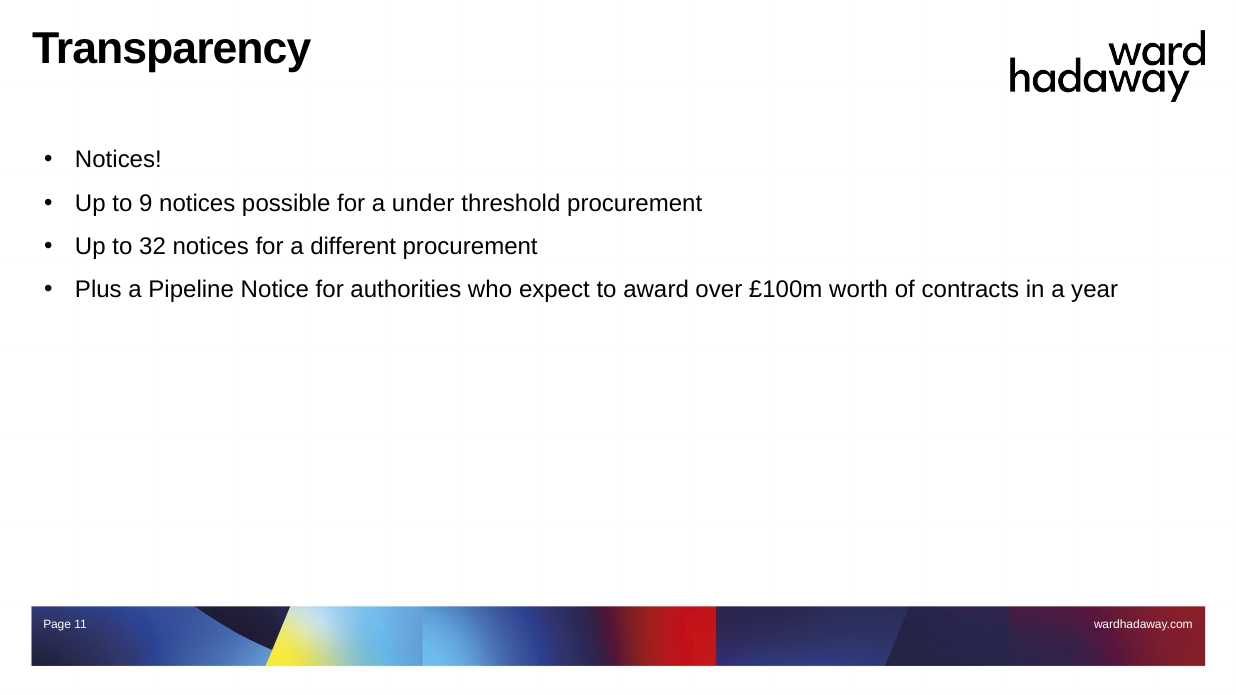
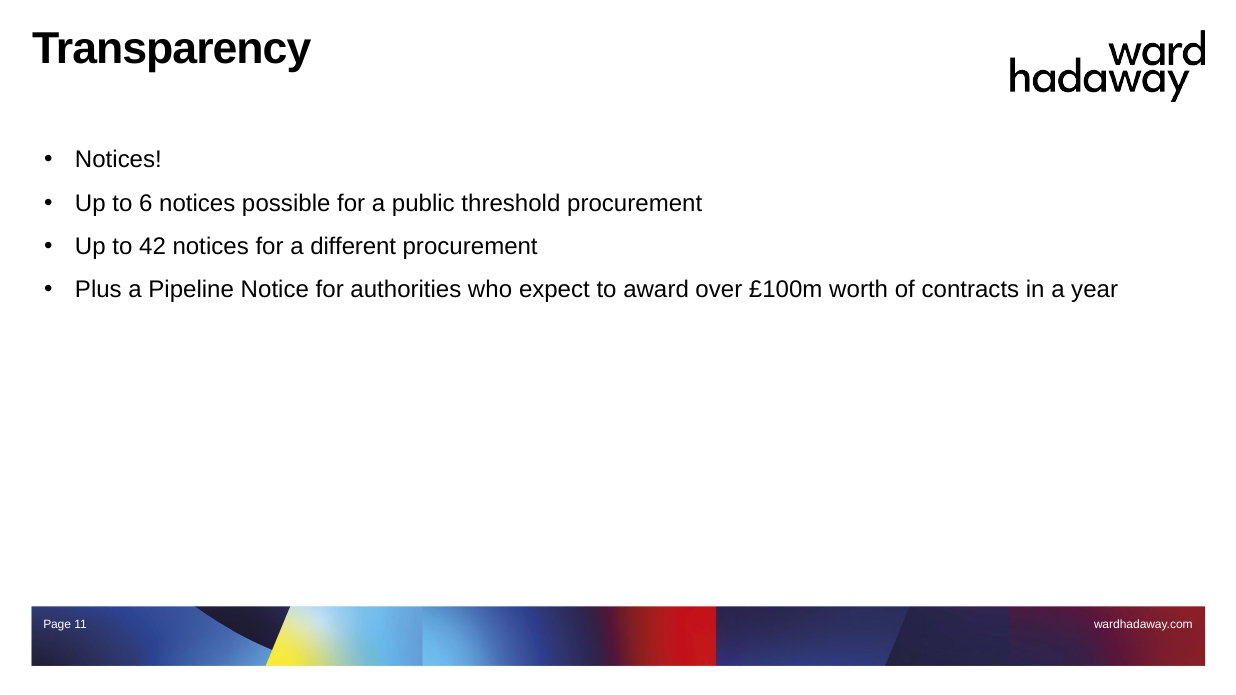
9: 9 -> 6 (146, 203)
under: under -> public (423, 203)
32: 32 -> 42 (153, 246)
